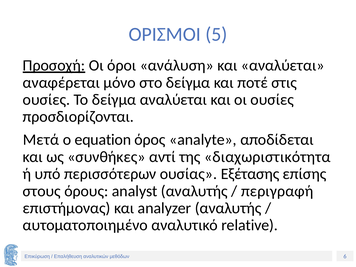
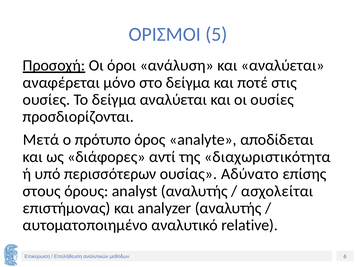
equation: equation -> πρότυπο (103, 140)
συνθήκες: συνθήκες -> διάφορες (106, 157)
Εξέτασης: Εξέτασης -> Αδύνατο (250, 174)
περιγραφή: περιγραφή -> ασχολείται (277, 191)
